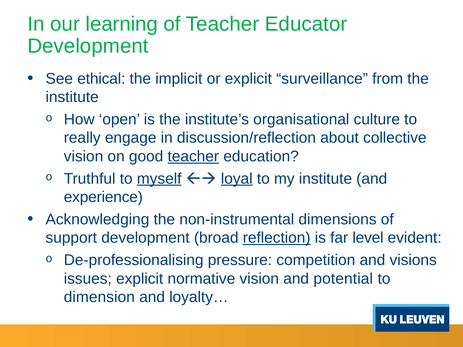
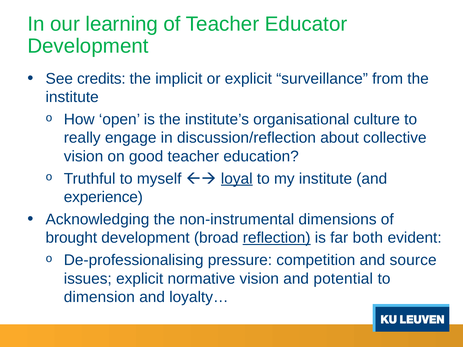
ethical: ethical -> credits (101, 79)
teacher underline: present -> none (193, 157)
myself underline: present -> none (159, 179)
support: support -> brought (71, 238)
level: level -> both (368, 238)
visions: visions -> source (413, 260)
